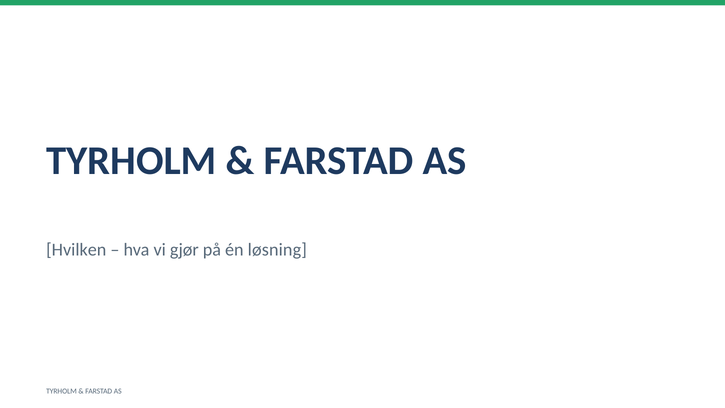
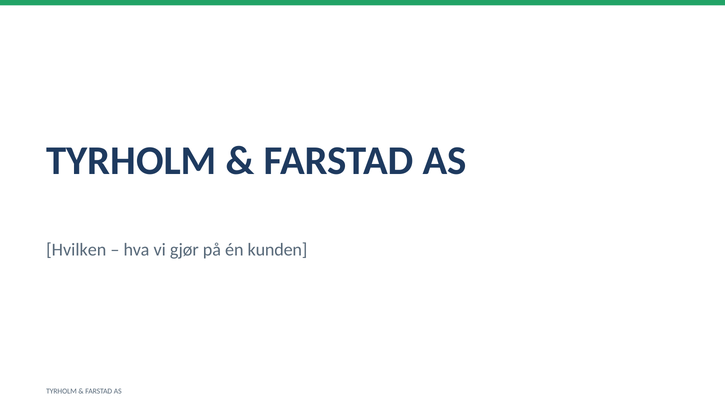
løsning: løsning -> kunden (277, 250)
